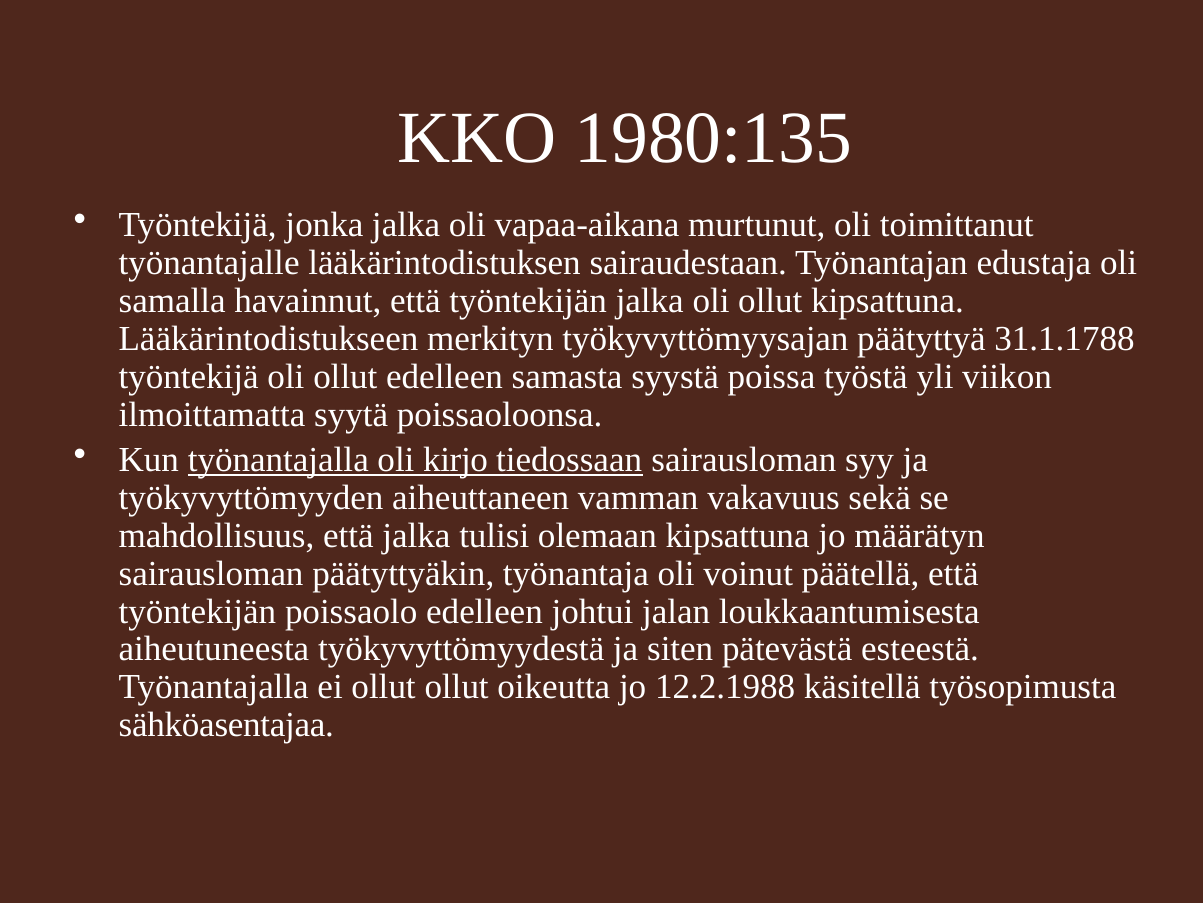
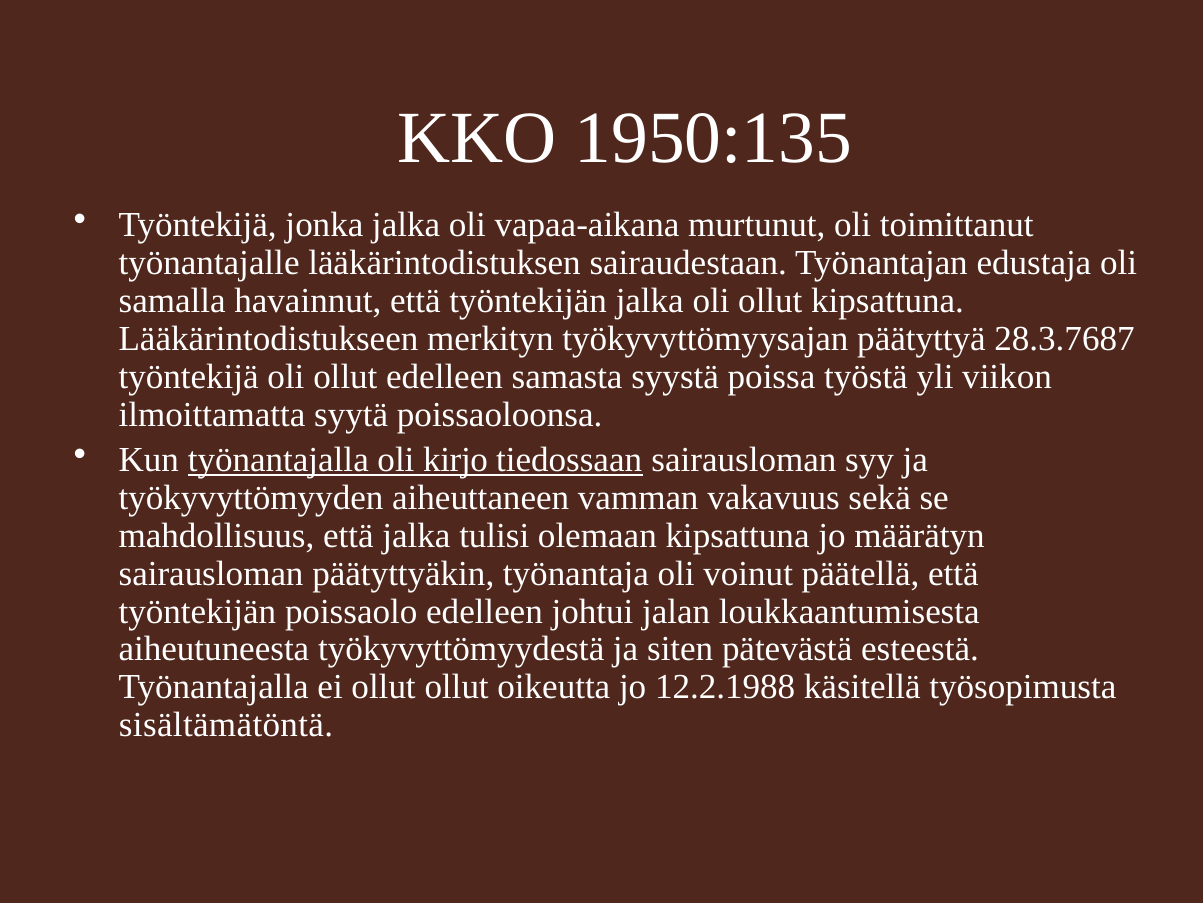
1980:135: 1980:135 -> 1950:135 (713, 138)
31.1.1788: 31.1.1788 -> 28.3.7687 (1064, 339)
sähköasentajaa: sähköasentajaa -> sisältämätöntä (226, 725)
